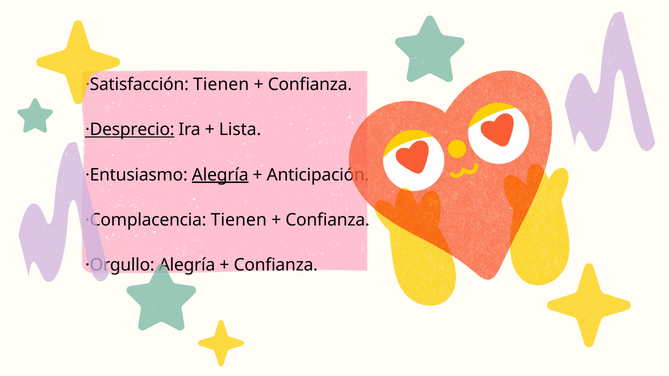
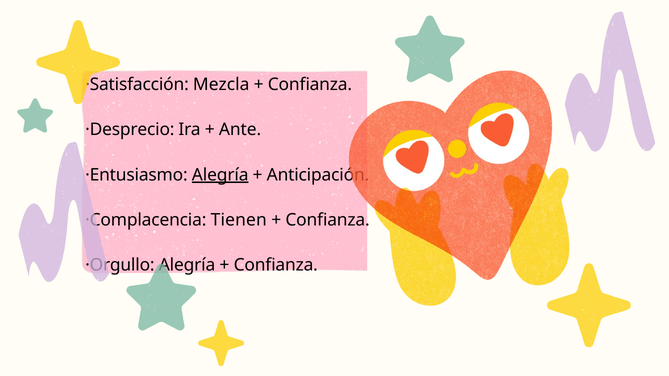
Tienen: Tienen -> Mezcla (221, 85)
·Desprecio underline: present -> none (130, 130)
Lista: Lista -> Ante (240, 130)
